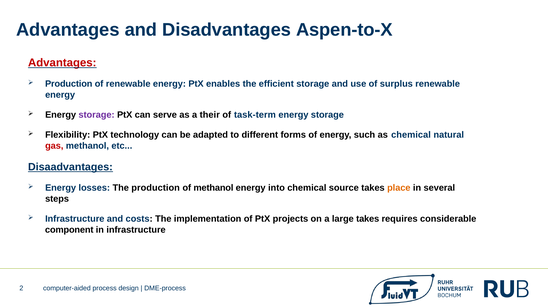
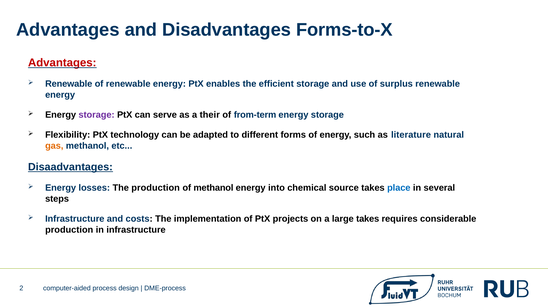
Aspen-to-X: Aspen-to-X -> Forms-to-X (344, 30)
Production: Production -> Renewable (69, 84)
task-term: task-term -> from-term (255, 115)
as chemical: chemical -> literature (411, 135)
gas colour: red -> orange (54, 146)
place colour: orange -> blue (399, 188)
component: component -> production (69, 230)
